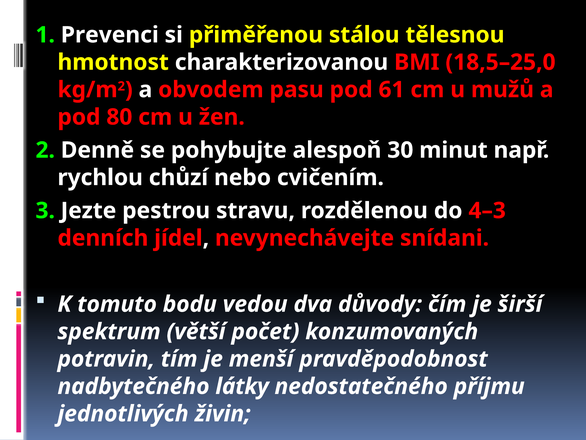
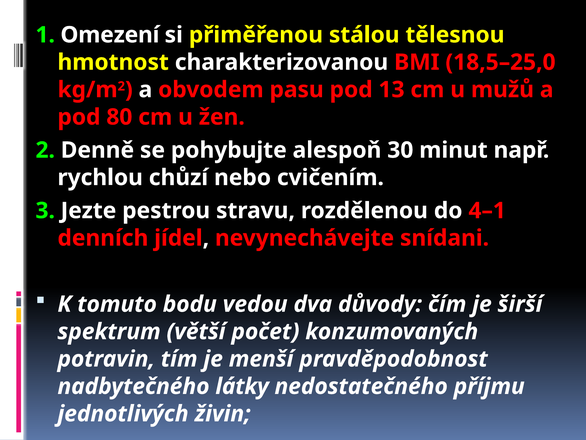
Prevenci: Prevenci -> Omezení (110, 35)
61: 61 -> 13 (392, 90)
4–3: 4–3 -> 4–1 (487, 210)
